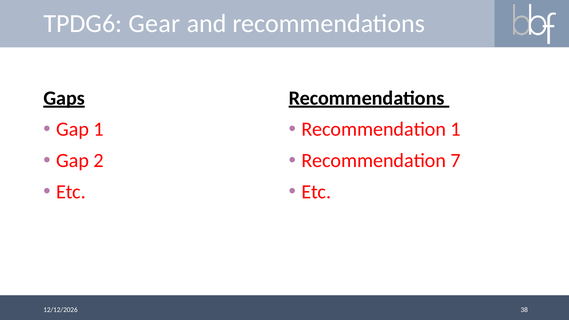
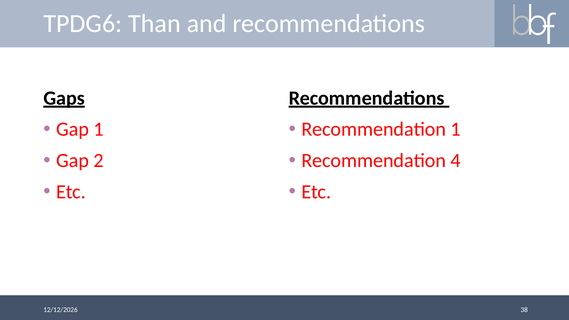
Gear: Gear -> Than (154, 24)
7: 7 -> 4 (456, 161)
